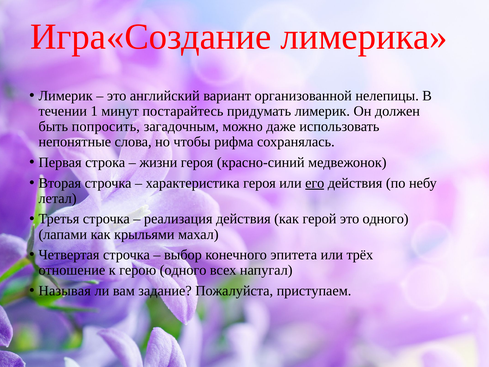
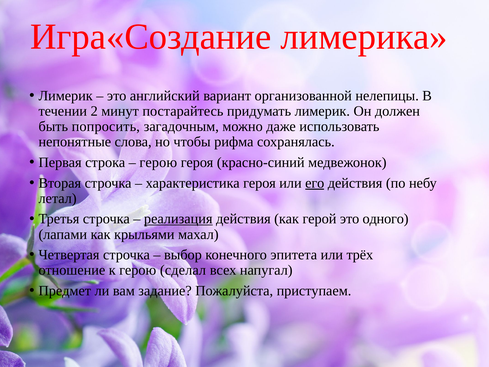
1: 1 -> 2 (94, 111)
жизни: жизни -> герою (158, 162)
реализация underline: none -> present (178, 219)
герою одного: одного -> сделал (183, 270)
Называя: Называя -> Предмет (65, 291)
